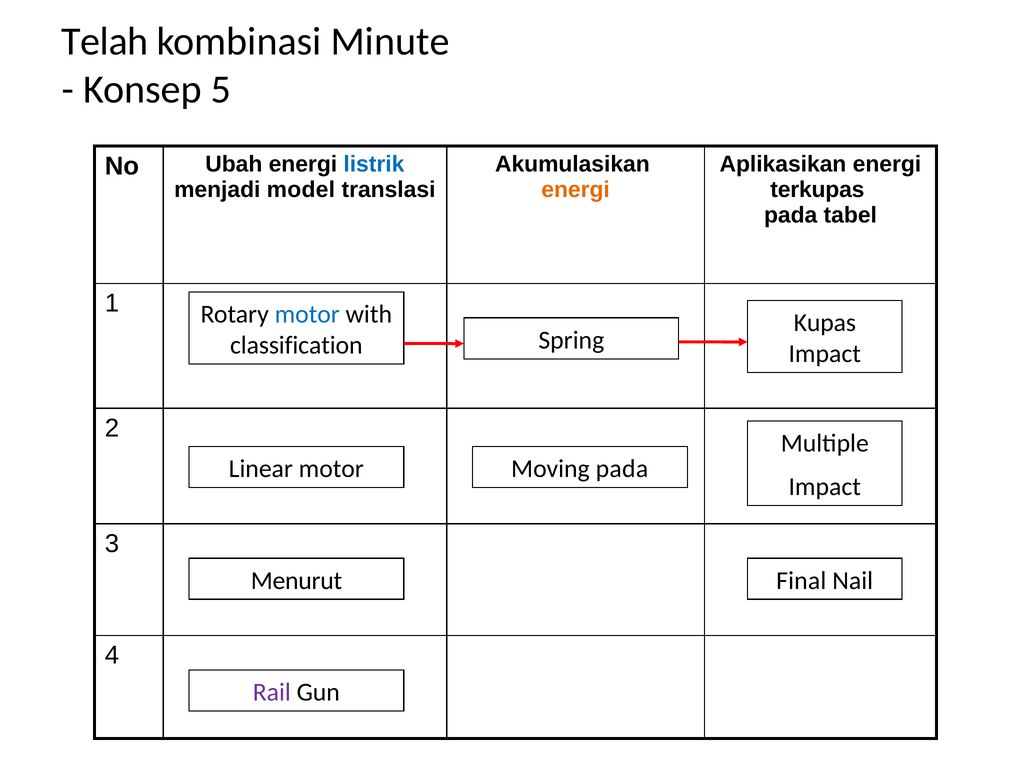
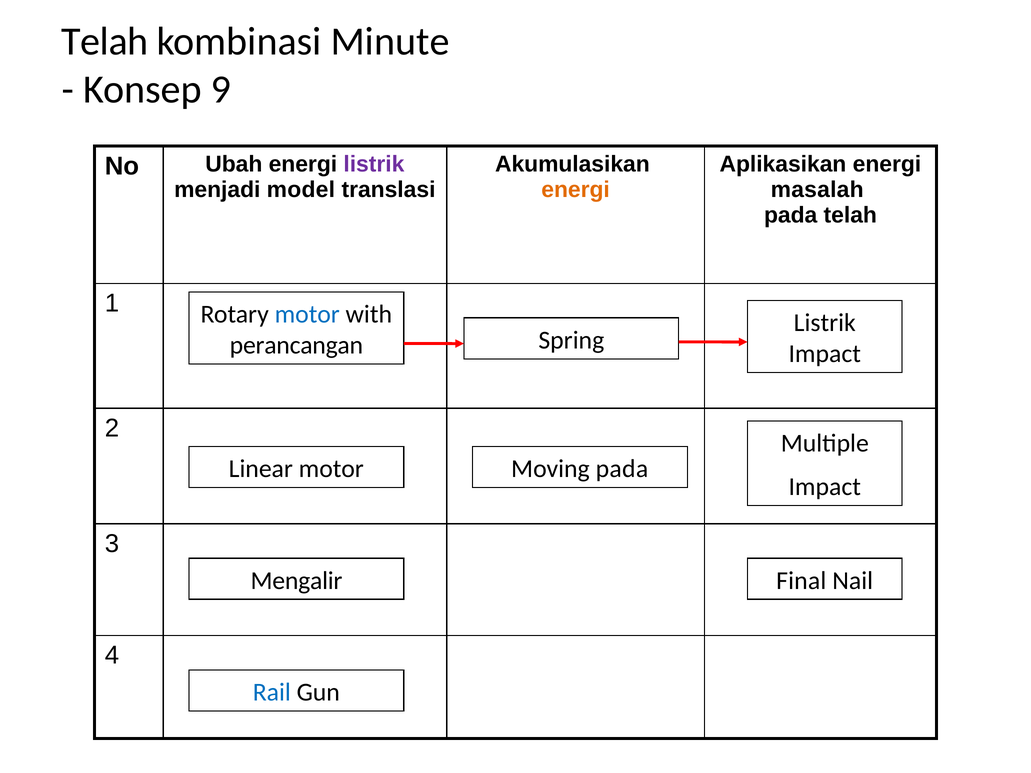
5: 5 -> 9 (221, 90)
listrik colour: blue -> purple (374, 164)
terkupas: terkupas -> masalah (817, 190)
pada tabel: tabel -> telah (850, 215)
Kupas: Kupas -> Listrik (825, 323)
classification: classification -> perancangan (296, 345)
Menurut: Menurut -> Mengalir (296, 581)
Rail colour: purple -> blue (272, 692)
